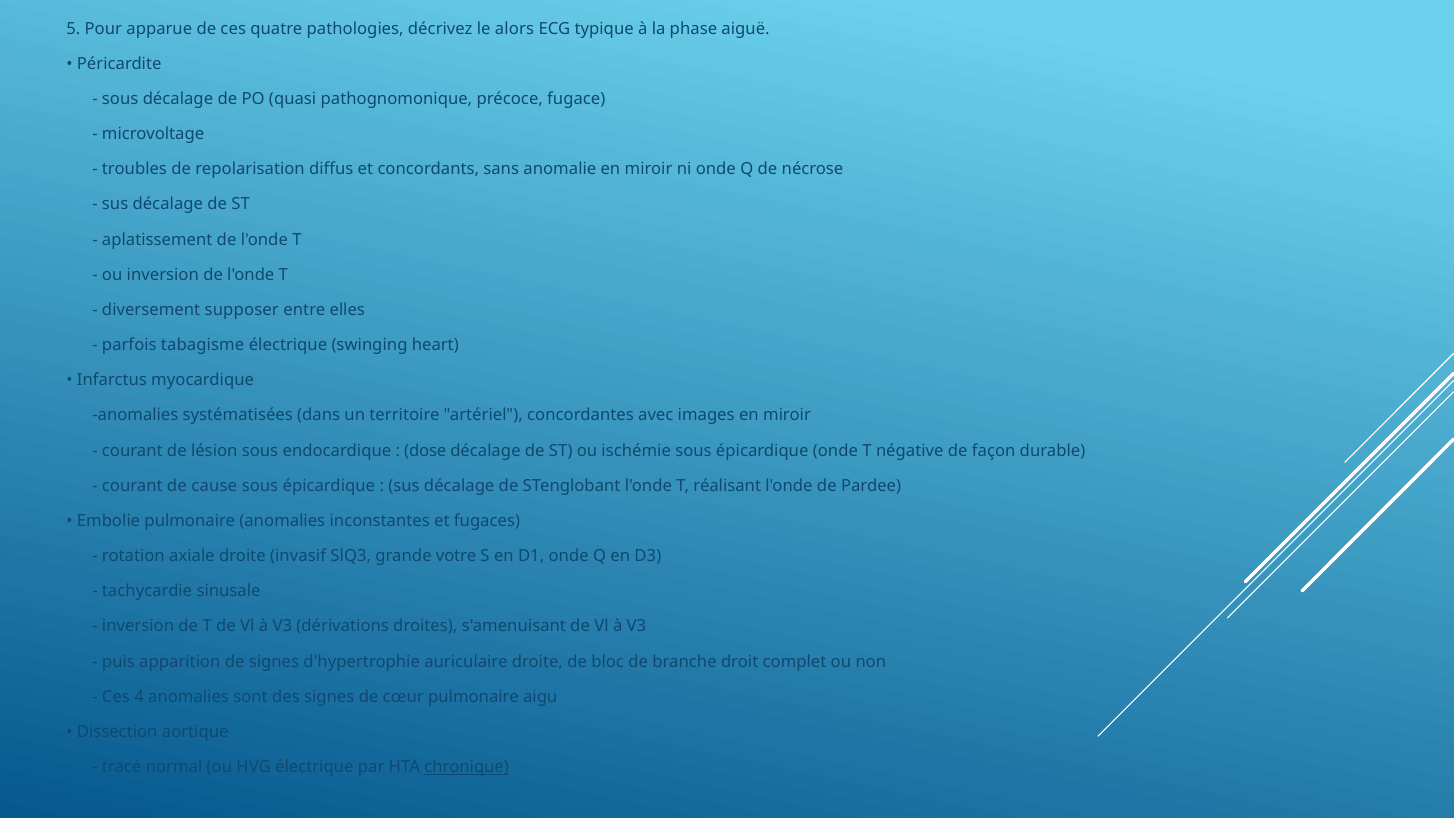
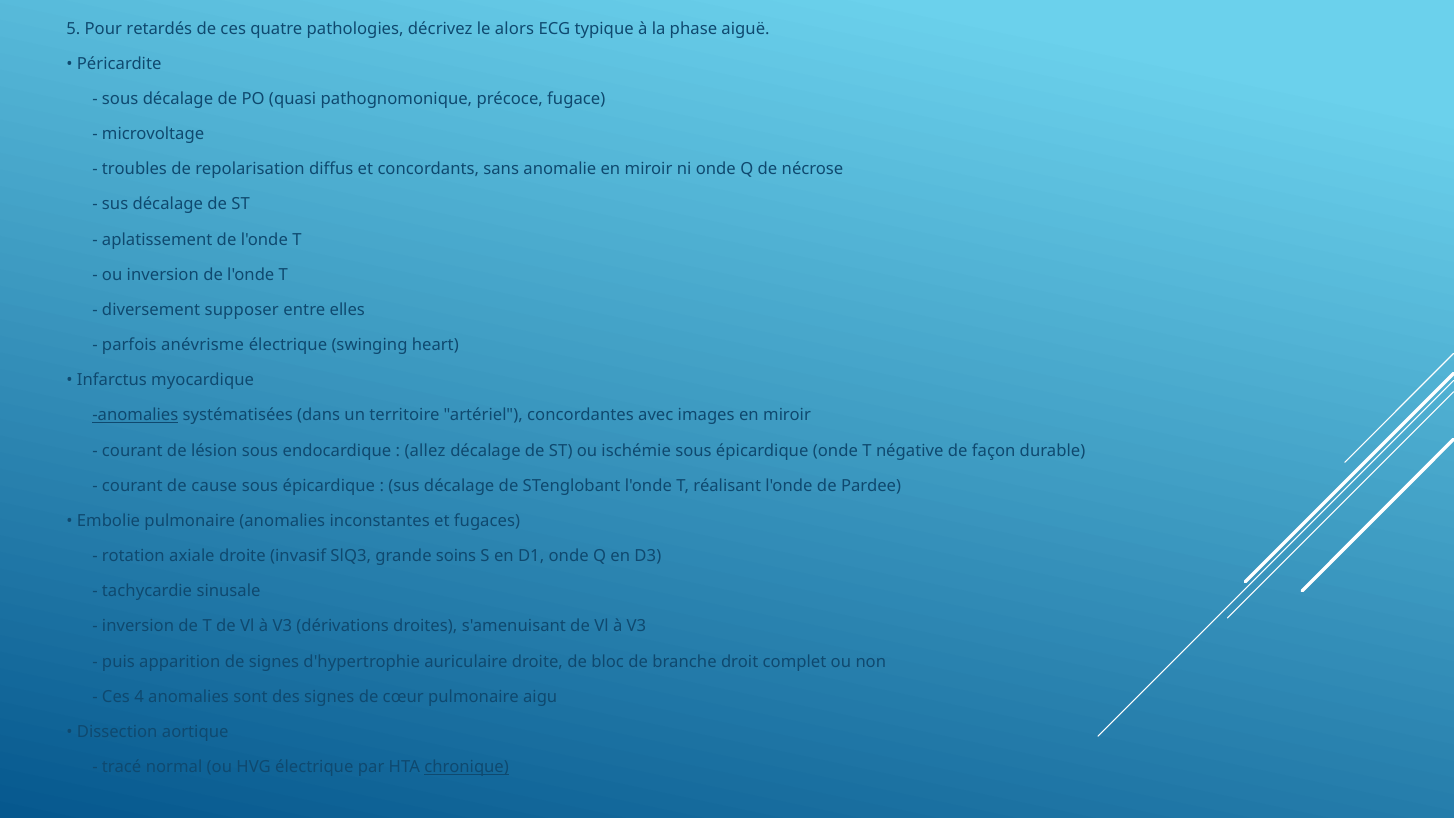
apparue: apparue -> retardés (159, 29)
tabagisme: tabagisme -> anévrisme (203, 345)
anomalies underline: none -> present (135, 415)
dose: dose -> allez (425, 451)
votre: votre -> soins (456, 556)
